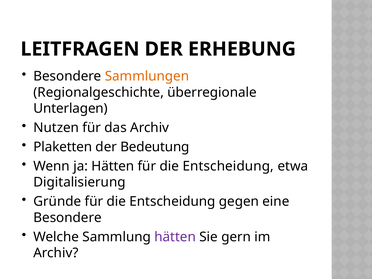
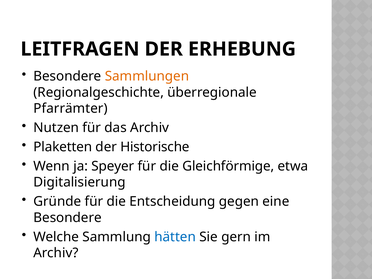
Unterlagen: Unterlagen -> Pfarrämter (70, 109)
Bedeutung: Bedeutung -> Historische (155, 147)
ja Hätten: Hätten -> Speyer (113, 166)
Entscheidung: Entscheidung -> Gleichförmige (228, 166)
hätten colour: purple -> blue (175, 237)
